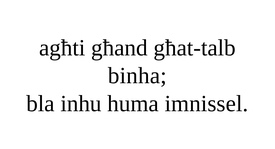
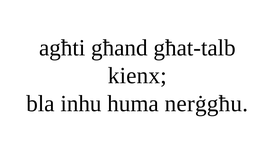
binha: binha -> kienx (137, 75)
imnissel: imnissel -> nerġgħu (206, 103)
